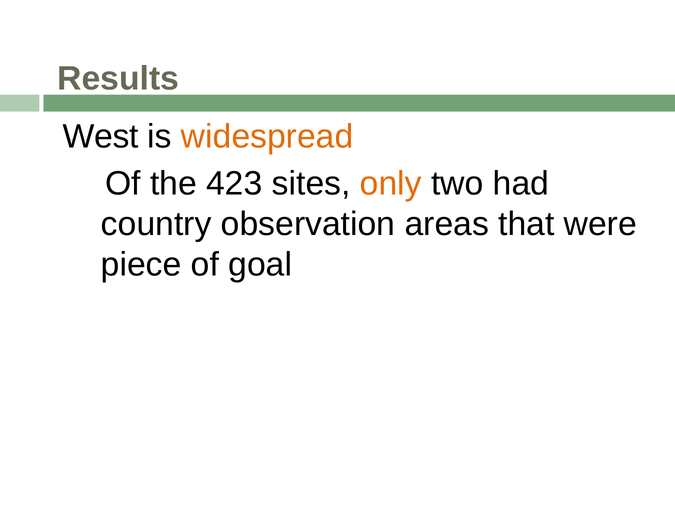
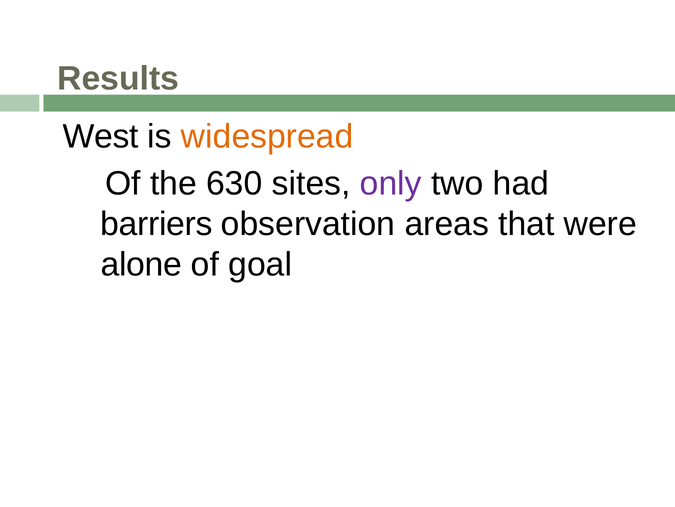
423: 423 -> 630 (234, 183)
only colour: orange -> purple (391, 183)
country: country -> barriers (156, 224)
piece: piece -> alone (141, 264)
